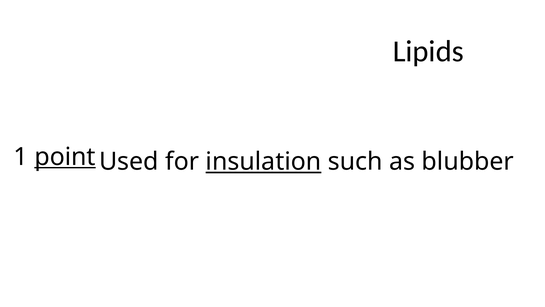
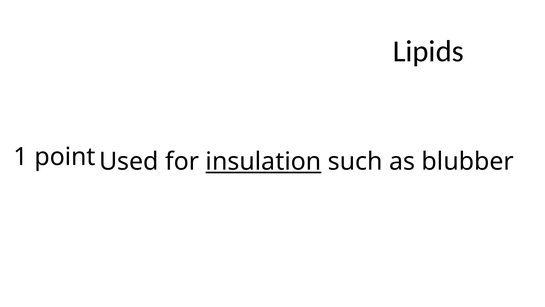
point underline: present -> none (65, 157)
